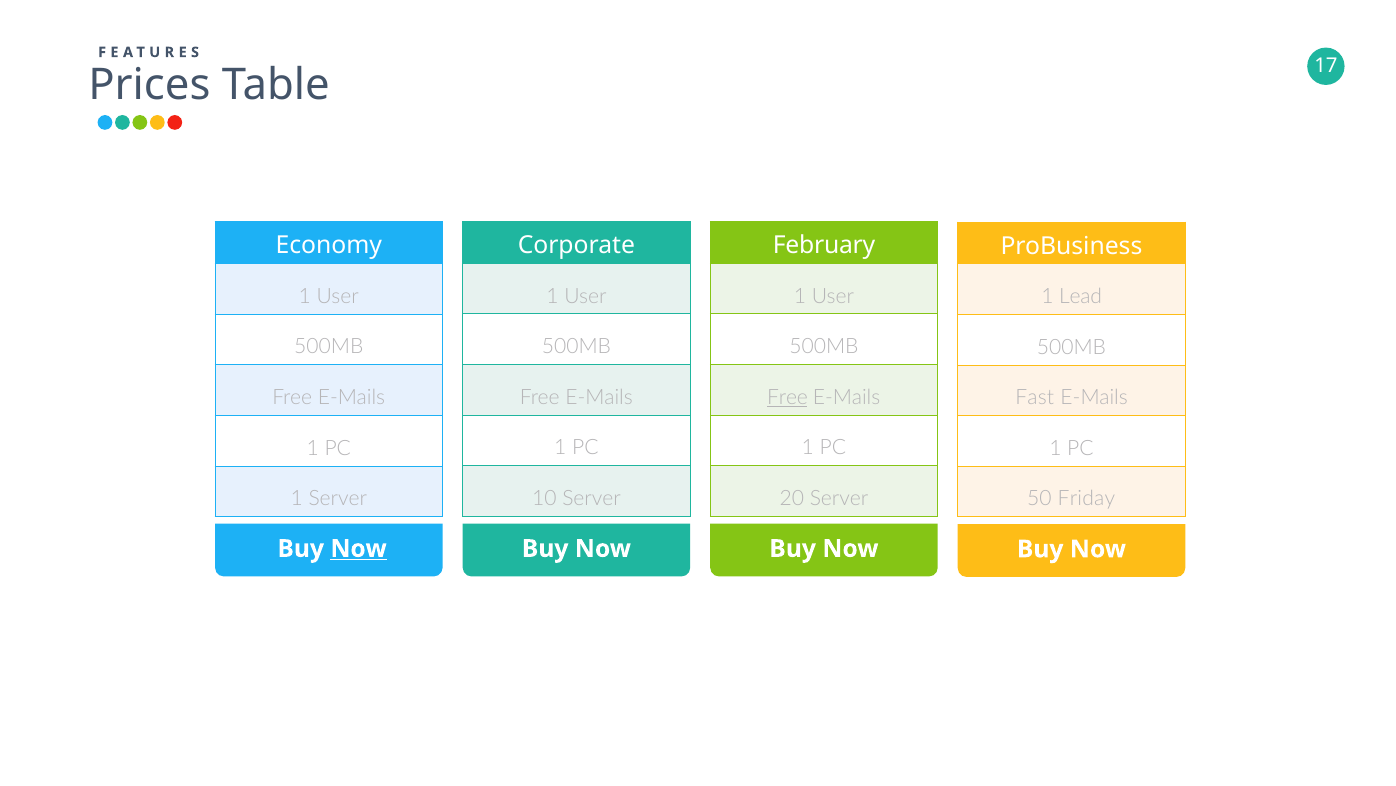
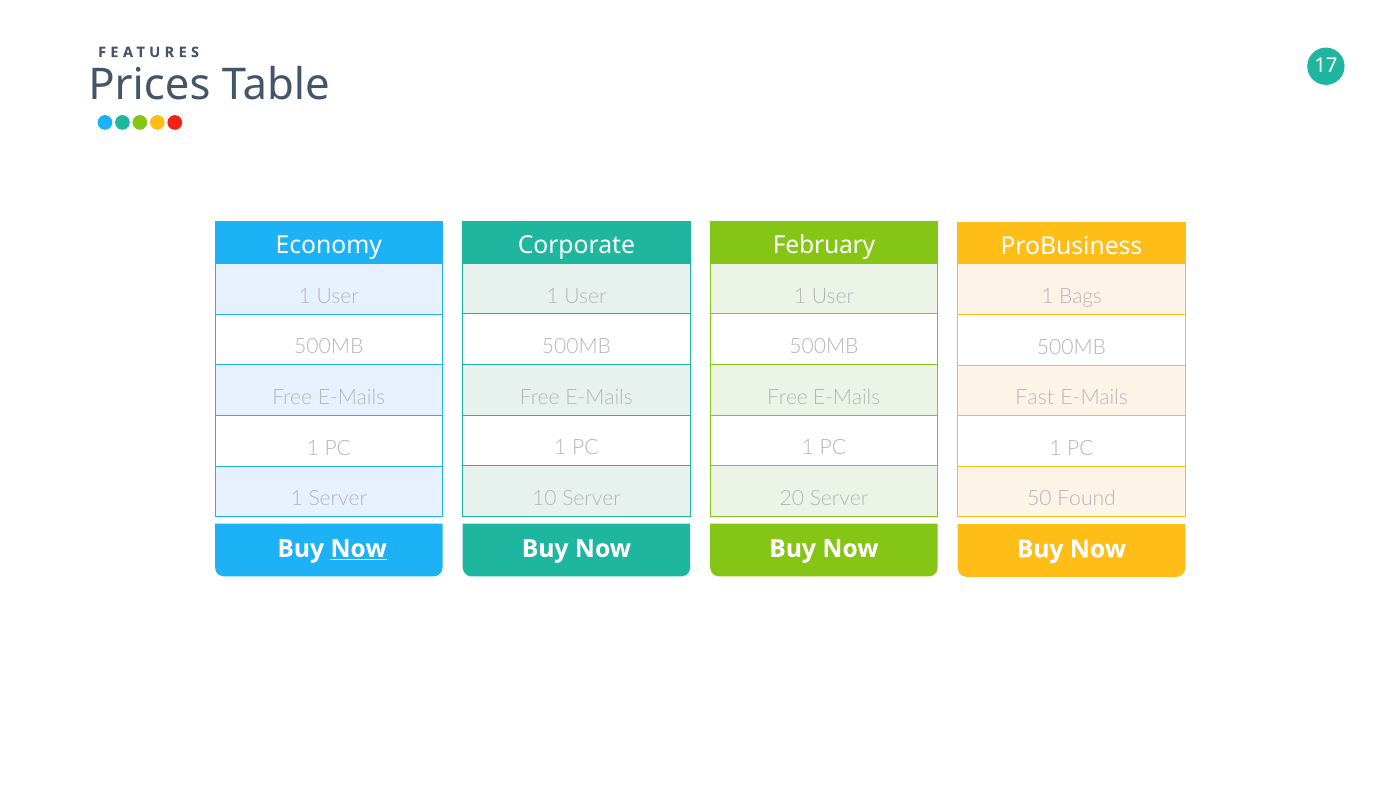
Lead: Lead -> Bags (1081, 296)
Free underline: present -> none (787, 397)
Friday: Friday -> Found (1087, 498)
